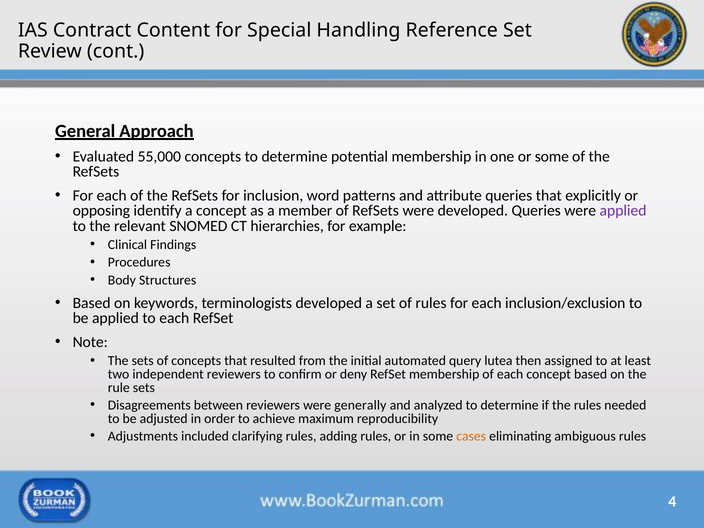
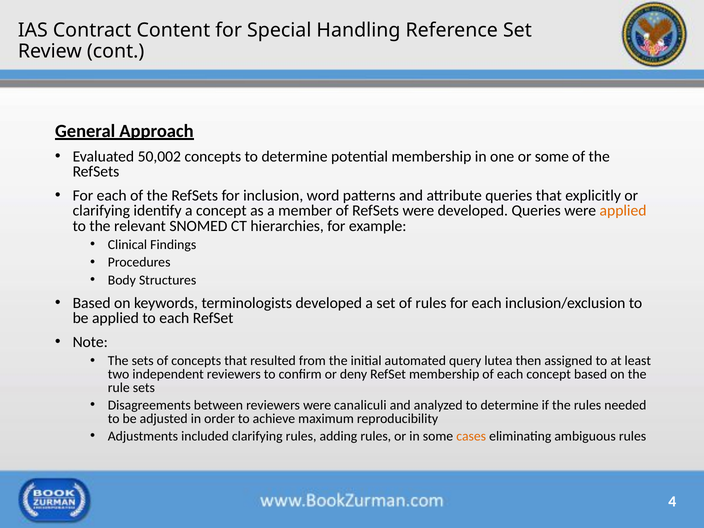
55,000: 55,000 -> 50,002 (159, 156)
opposing: opposing -> clarifying (101, 211)
applied colour: purple -> orange (623, 211)
generally: generally -> canaliculi (360, 405)
